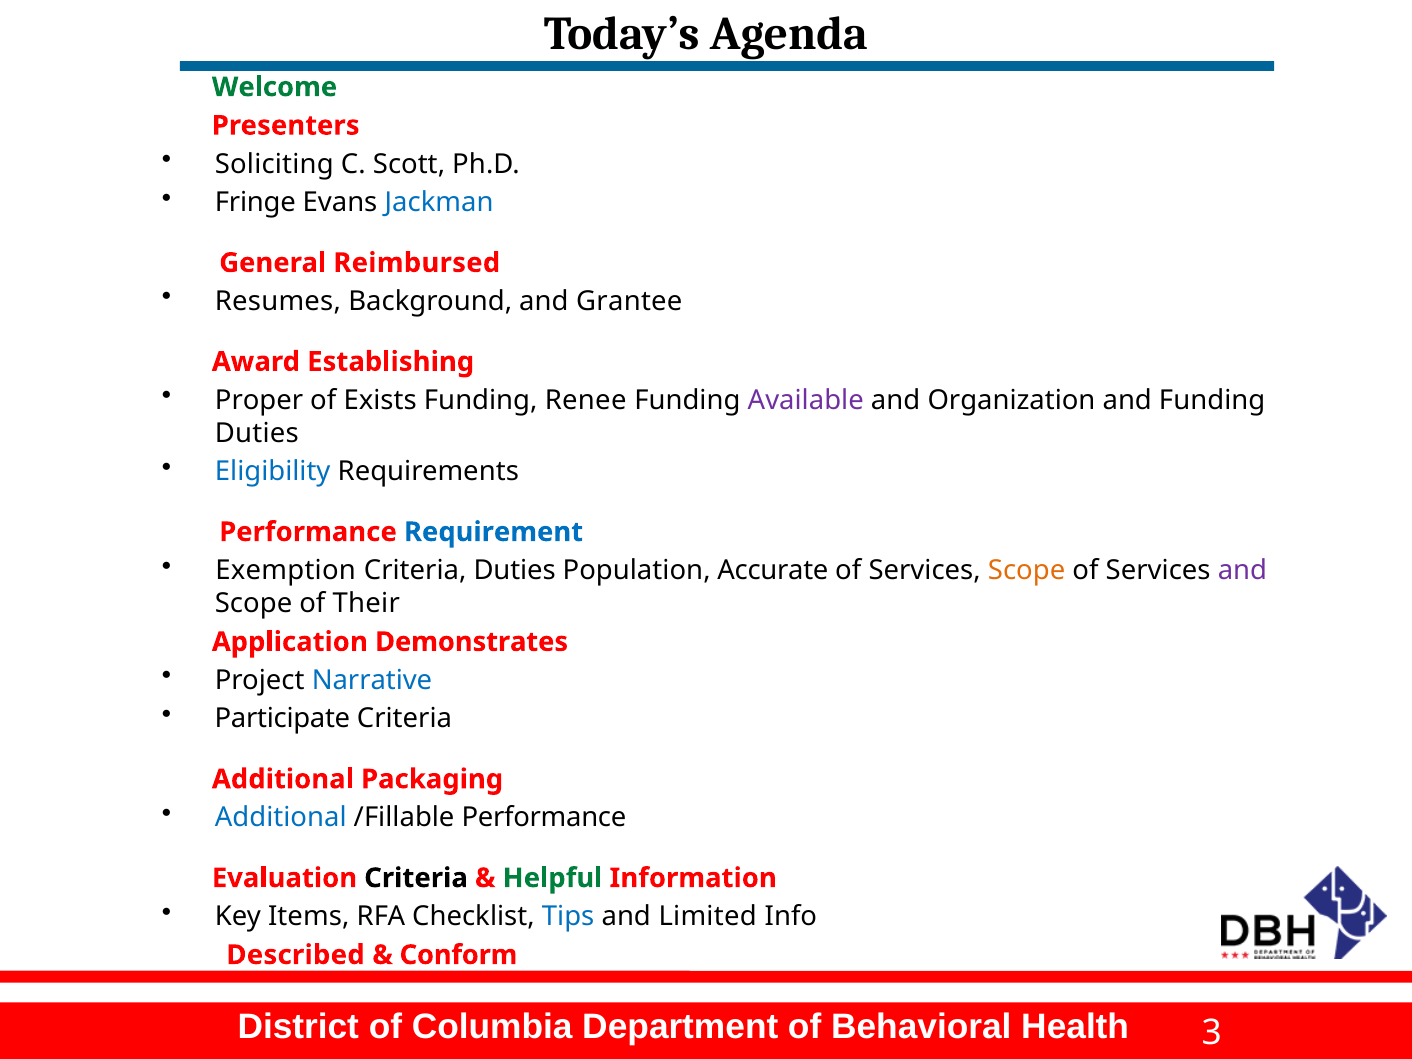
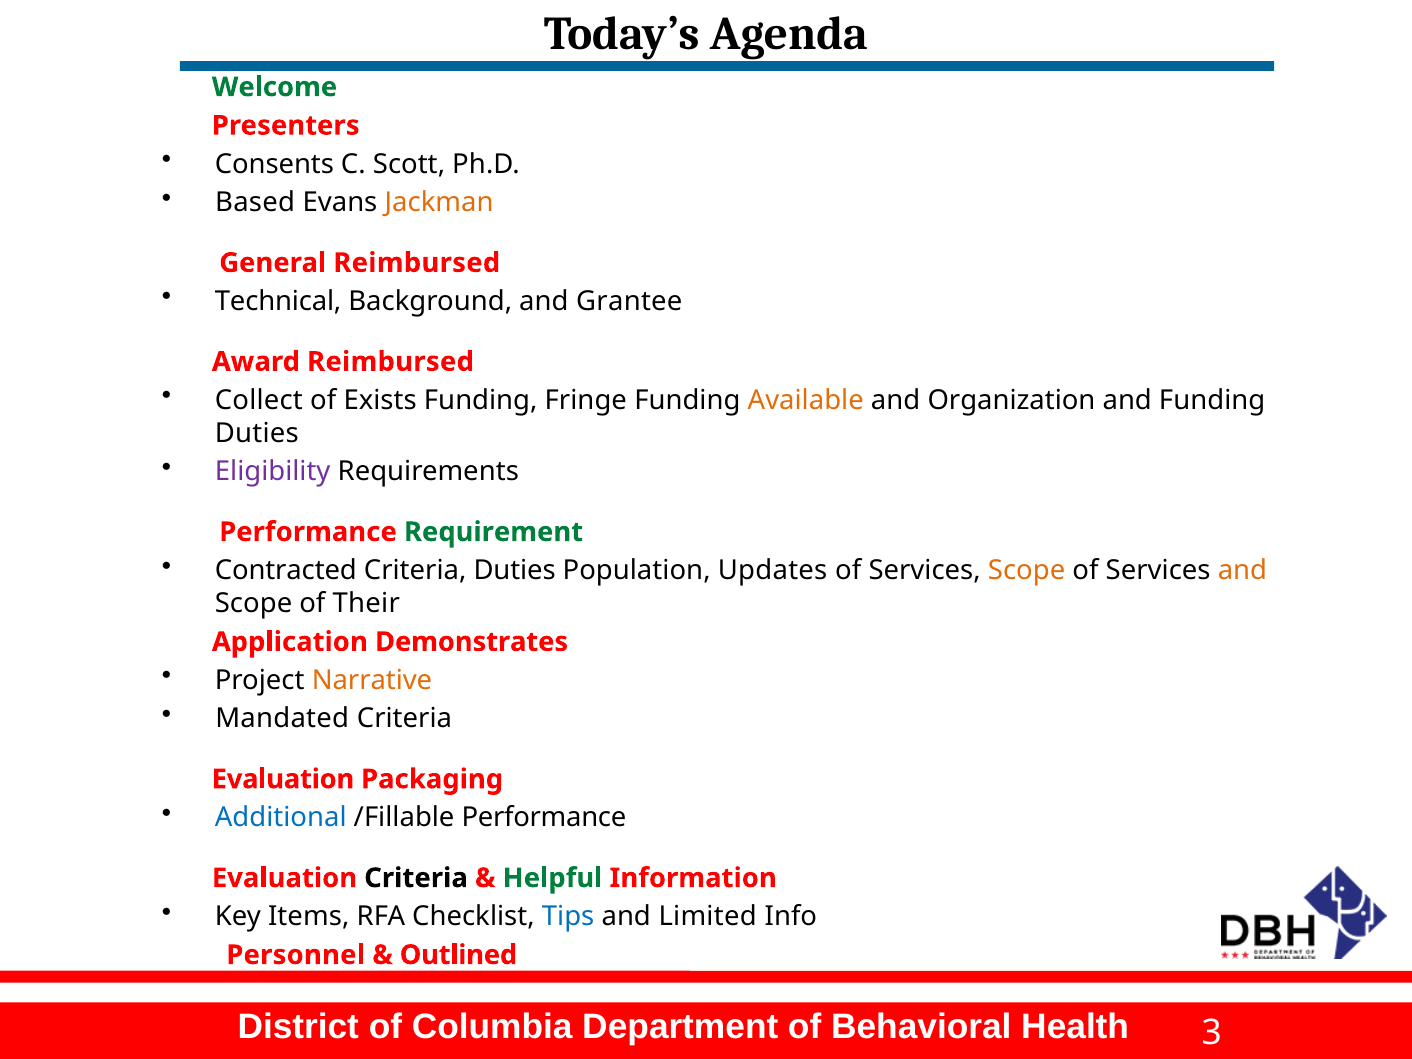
Soliciting: Soliciting -> Consents (274, 164)
Fringe: Fringe -> Based (255, 203)
Jackman colour: blue -> orange (439, 203)
Resumes: Resumes -> Technical (278, 301)
Award Establishing: Establishing -> Reimbursed (391, 362)
Proper: Proper -> Collect (259, 400)
Renee: Renee -> Fringe (586, 400)
Available colour: purple -> orange (806, 400)
Eligibility colour: blue -> purple (273, 472)
Requirement colour: blue -> green (494, 532)
Exemption: Exemption -> Contracted (286, 570)
Accurate: Accurate -> Updates (773, 570)
and colour: purple -> orange (1242, 570)
Narrative colour: blue -> orange (372, 680)
Participate: Participate -> Mandated (282, 719)
Additional: Additional -> Evaluation (283, 779)
Described: Described -> Personnel (296, 955)
Conform: Conform -> Outlined (458, 955)
